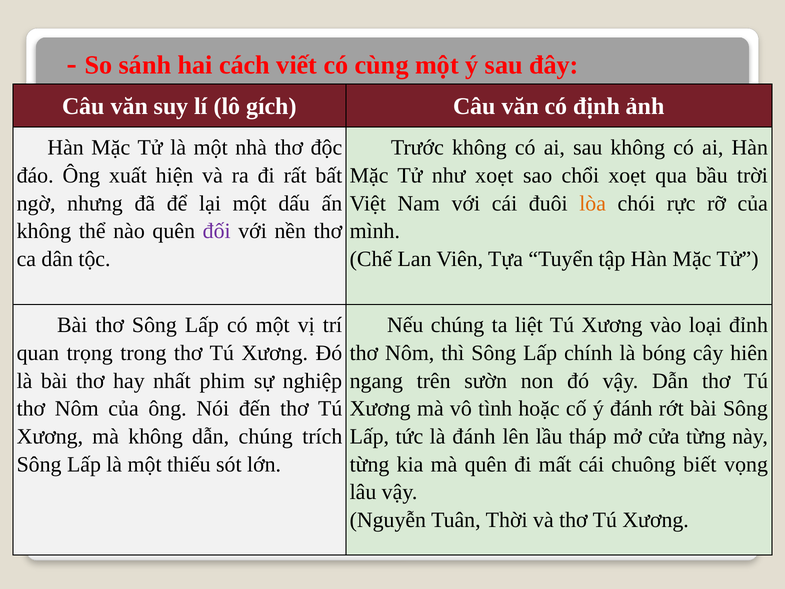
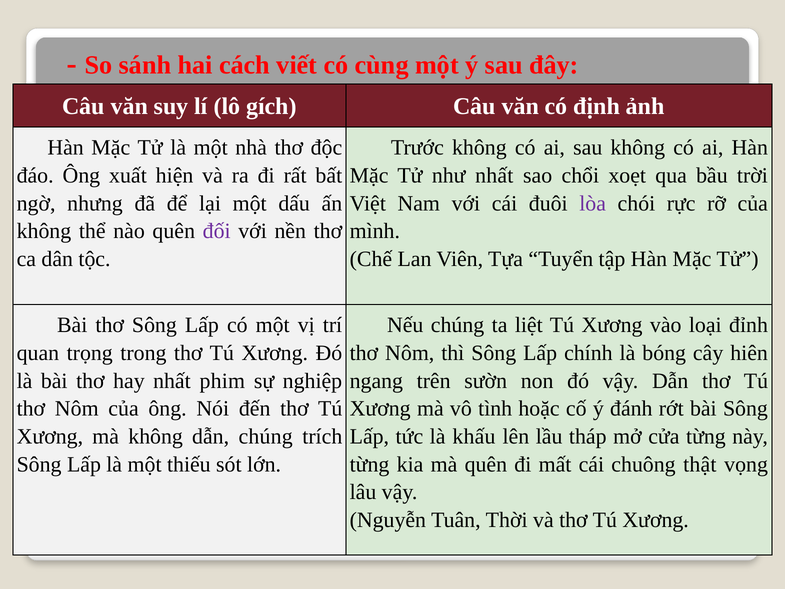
như xoẹt: xoẹt -> nhất (494, 176)
lòa colour: orange -> purple (593, 203)
là đánh: đánh -> khấu (474, 436)
biết: biết -> thật (700, 464)
